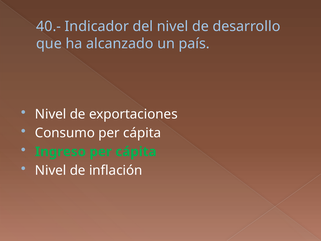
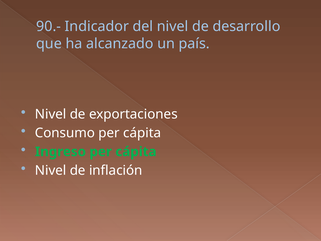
40.-: 40.- -> 90.- (49, 26)
